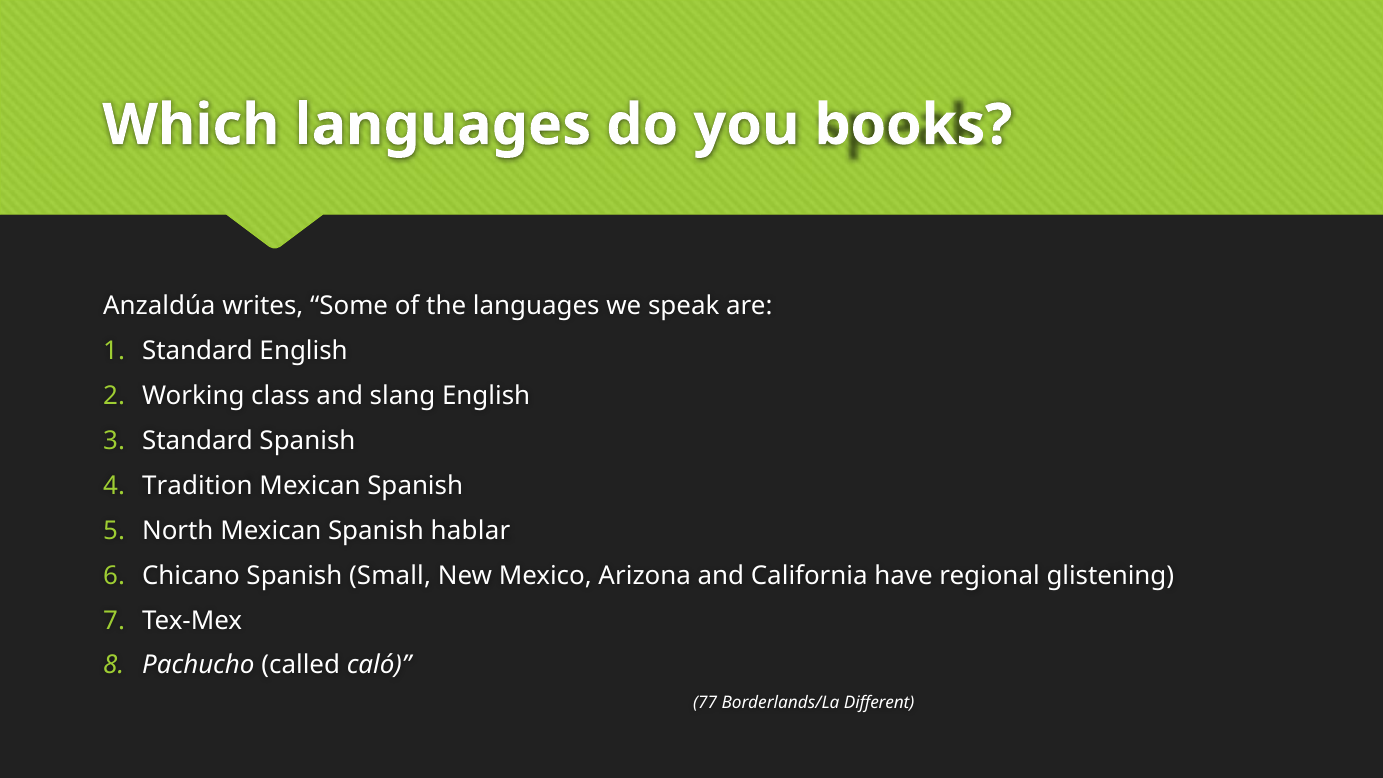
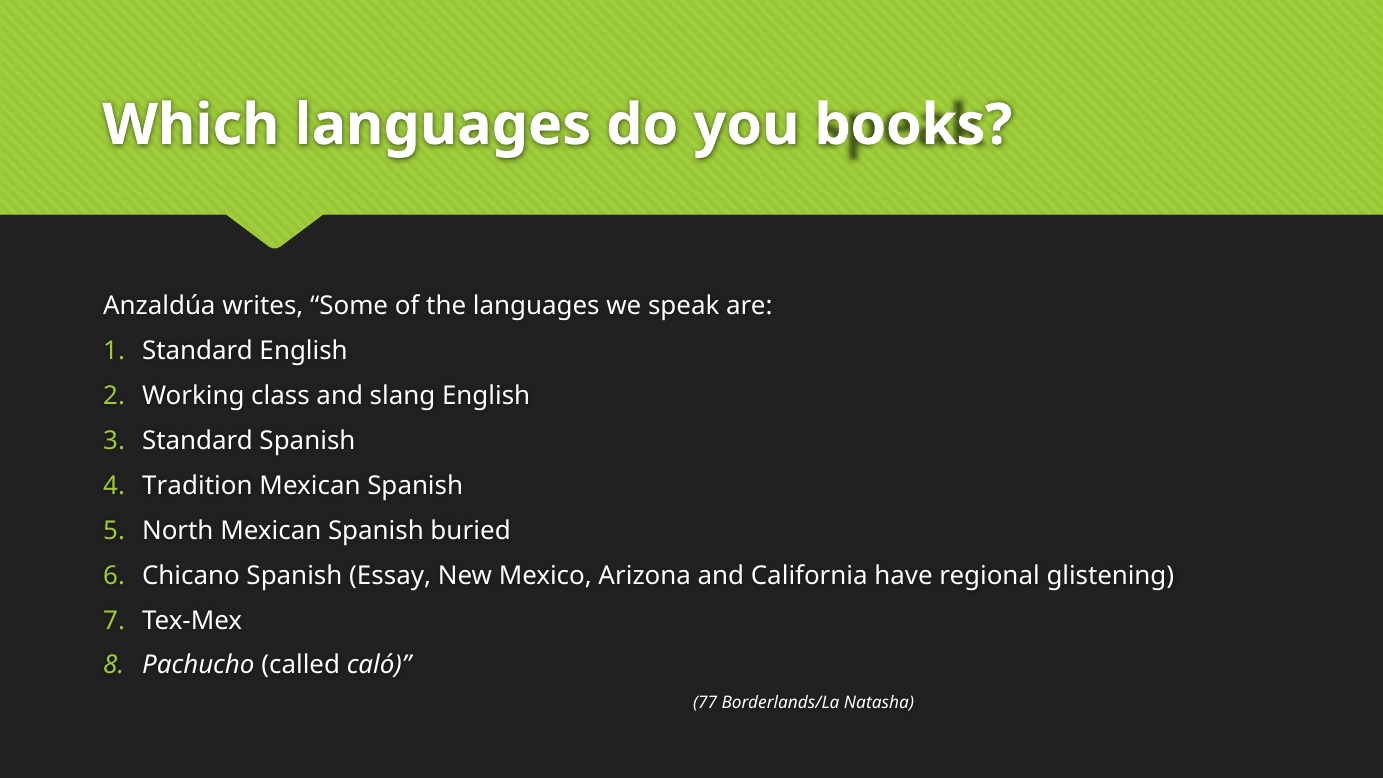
hablar: hablar -> buried (471, 530)
Small: Small -> Essay (390, 575)
Different: Different -> Natasha (879, 703)
